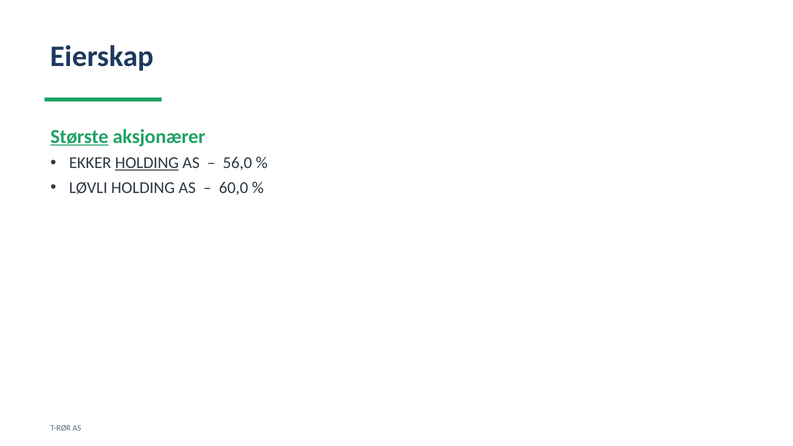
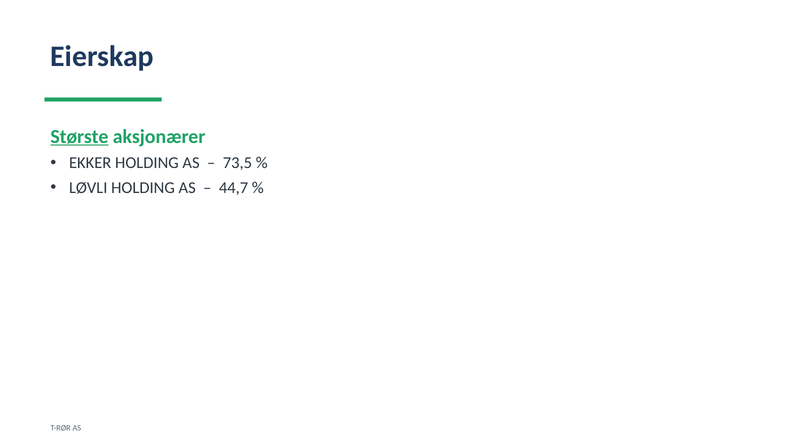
HOLDING underline: present -> none (147, 163)
56,0: 56,0 -> 73,5 (237, 163)
60,0: 60,0 -> 44,7 (234, 188)
